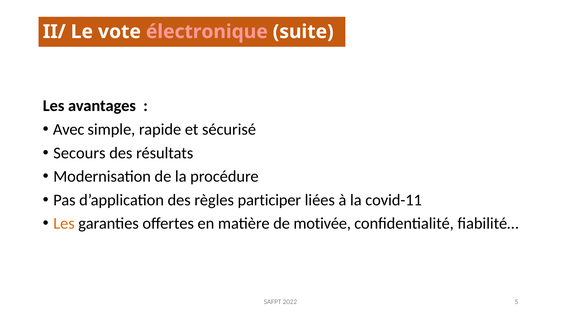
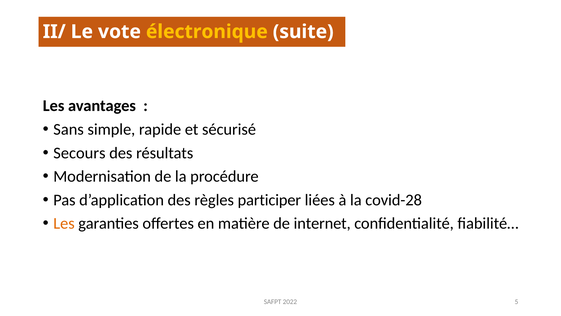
électronique colour: pink -> yellow (207, 32)
Avec: Avec -> Sans (69, 129)
covid-11: covid-11 -> covid-28 (394, 200)
motivée: motivée -> internet (322, 223)
